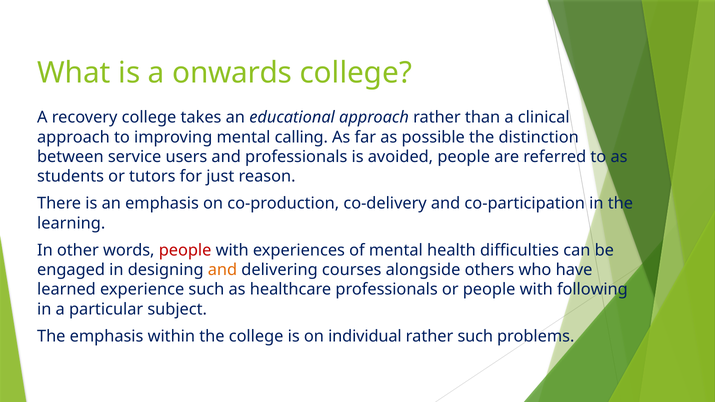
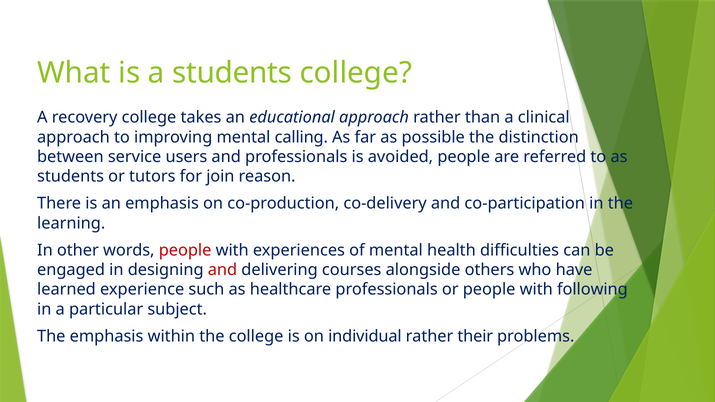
a onwards: onwards -> students (232, 73)
just: just -> join (220, 177)
and colour: orange -> red (222, 270)
rather such: such -> their (475, 336)
